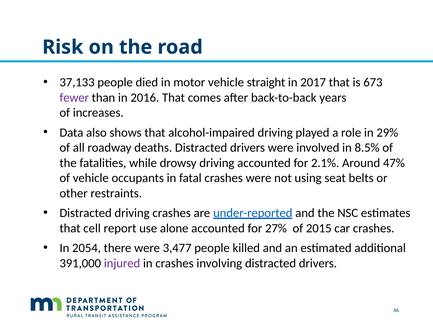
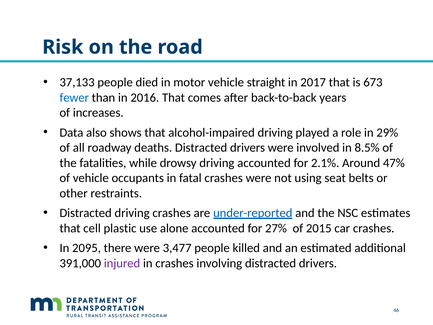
fewer colour: purple -> blue (74, 98)
report: report -> plastic (120, 228)
2054: 2054 -> 2095 (87, 248)
